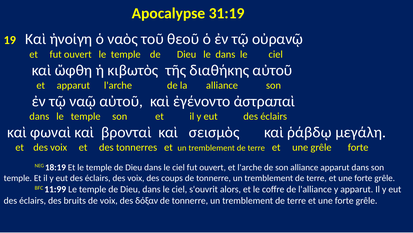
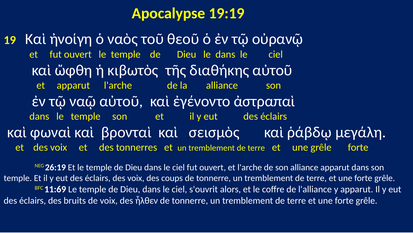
31:19: 31:19 -> 19:19 (227, 13)
18:19: 18:19 -> 26:19 (55, 167)
11:99: 11:99 -> 11:69 (55, 189)
δόξαν: δόξαν -> ἦλθεν (147, 201)
